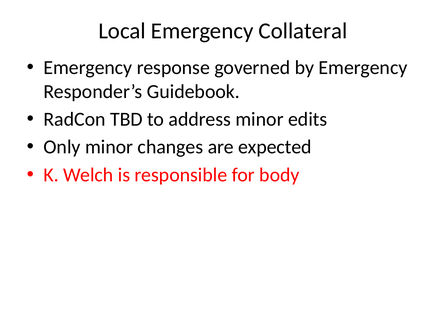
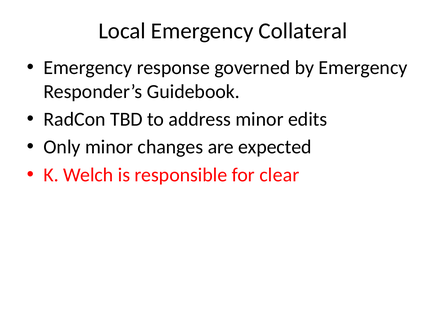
body: body -> clear (279, 175)
